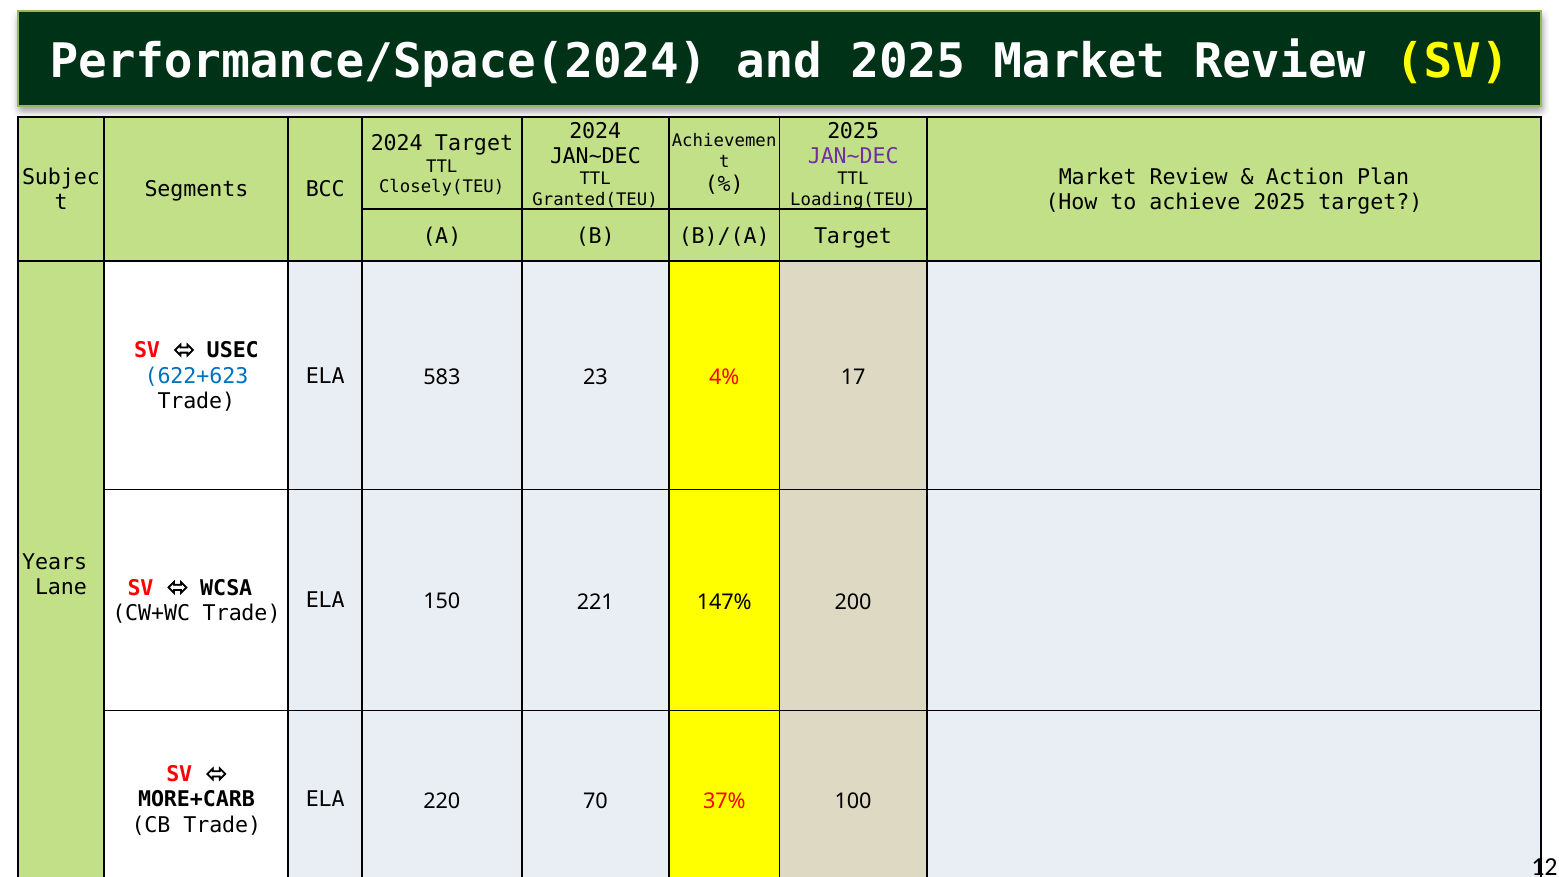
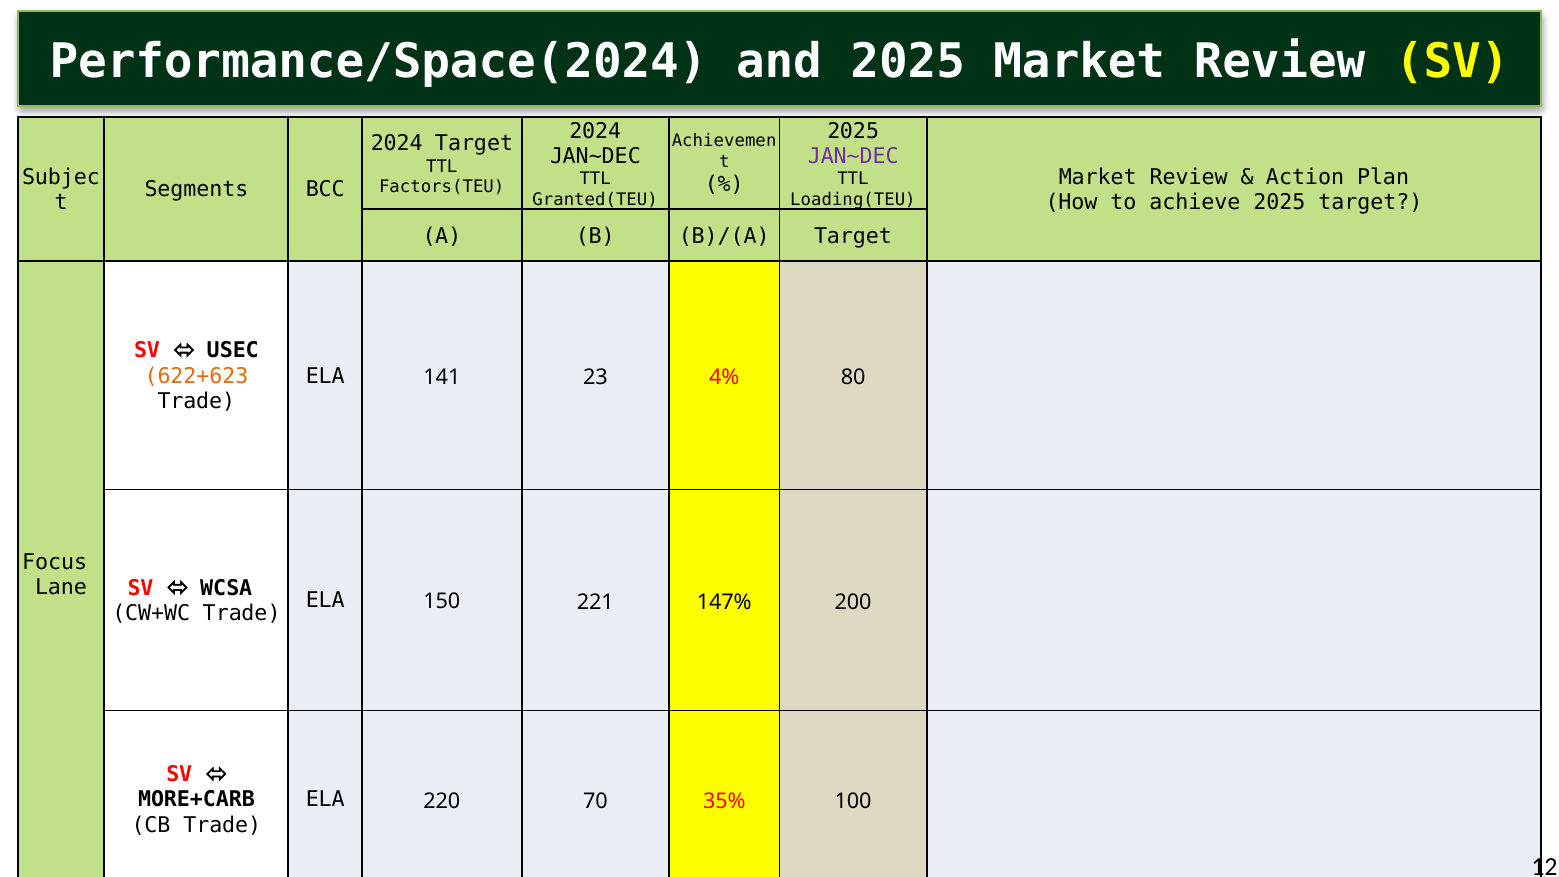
Closely(TEU: Closely(TEU -> Factors(TEU (442, 187)
622+623 colour: blue -> orange (196, 376)
583: 583 -> 141 (442, 377)
17: 17 -> 80 (853, 377)
Years: Years -> Focus (55, 563)
37%: 37% -> 35% (724, 801)
